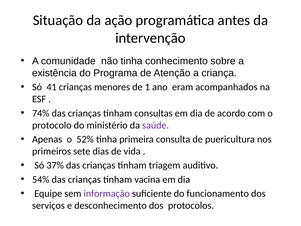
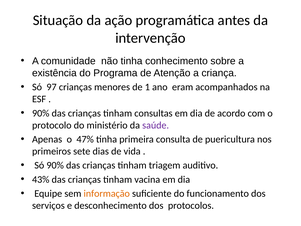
41: 41 -> 97 (52, 87)
74%: 74% -> 90% (41, 113)
52%: 52% -> 47% (85, 139)
Só 37%: 37% -> 90% (55, 165)
54%: 54% -> 43% (41, 179)
informação colour: purple -> orange (107, 193)
